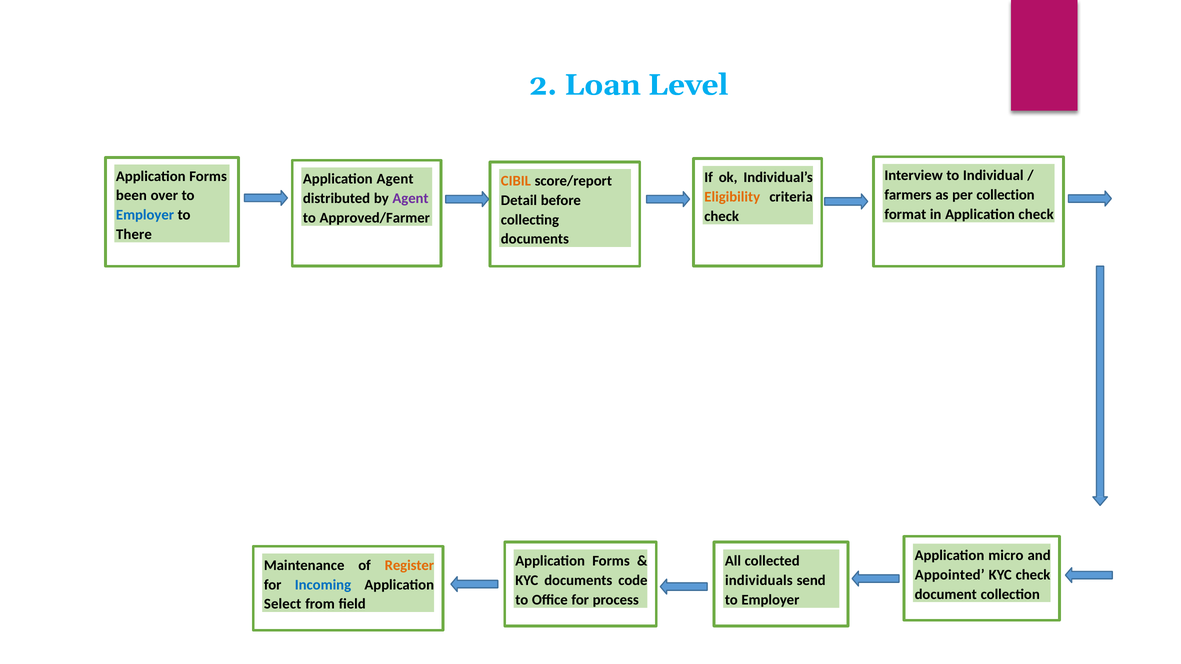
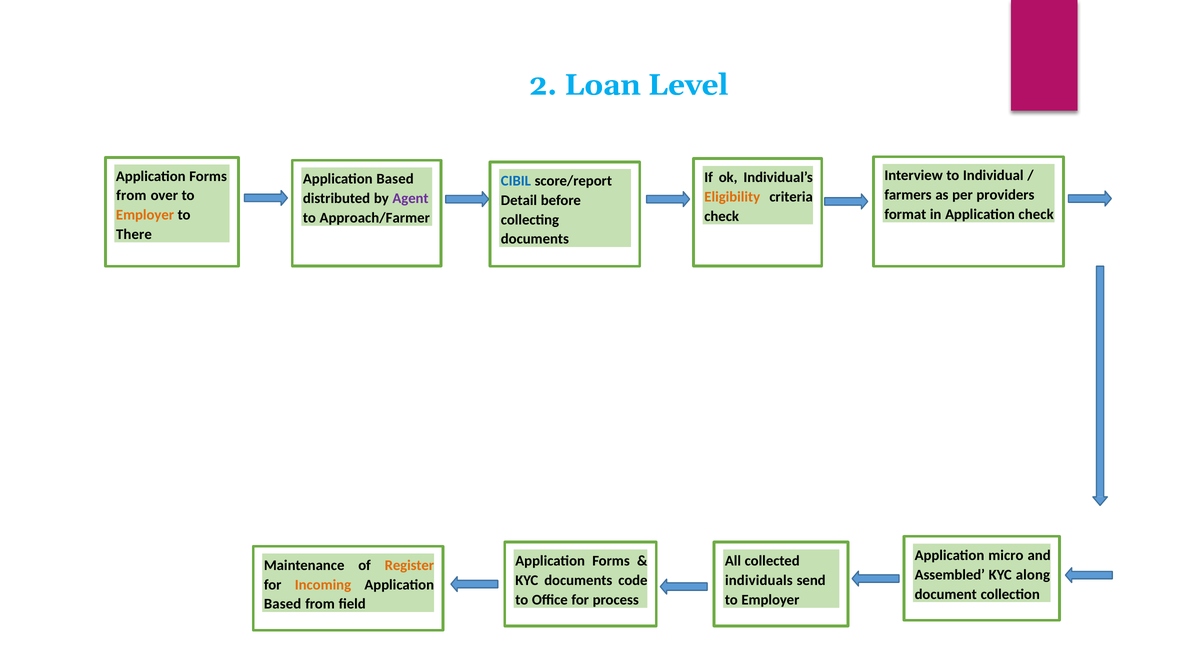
Agent: Agent -> Based (395, 179)
CIBIL colour: orange -> blue (516, 181)
per collection: collection -> providers (1005, 195)
been: been -> from (131, 196)
Employer colour: blue -> orange (145, 215)
Approved/Farmer: Approved/Farmer -> Approach/Farmer (375, 218)
Appointed: Appointed -> Assembled (950, 575)
KYC check: check -> along (1033, 575)
Incoming colour: blue -> orange (323, 585)
Select: Select -> Based (283, 604)
